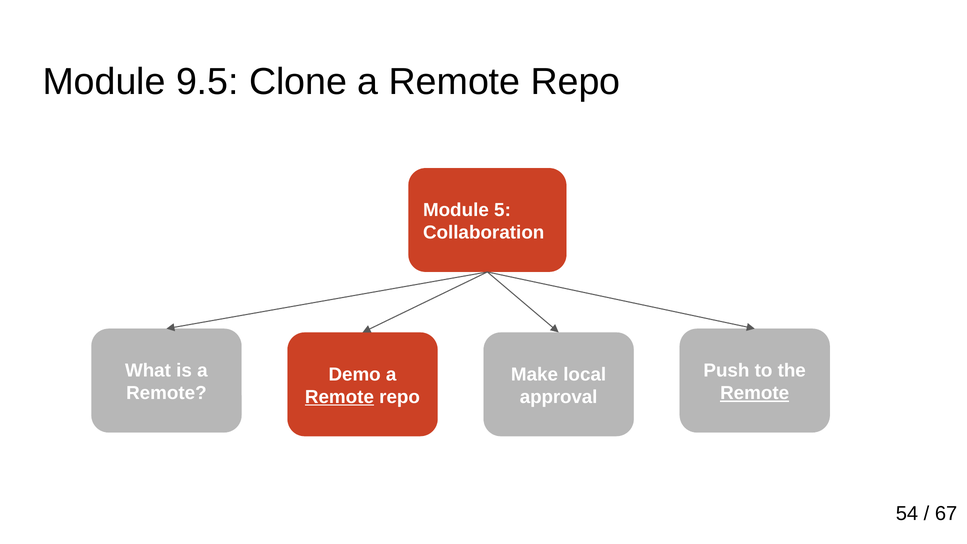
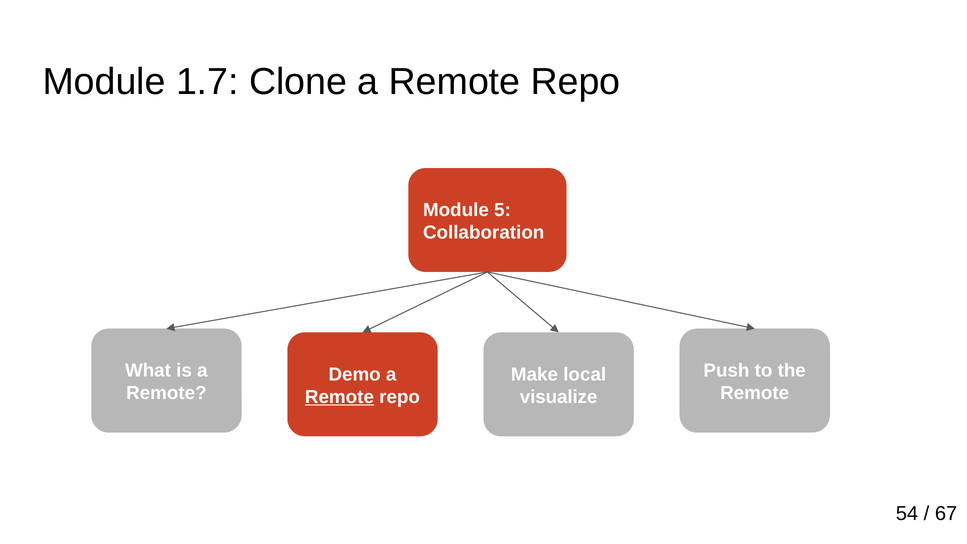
9.5: 9.5 -> 1.7 (207, 82)
Remote underline: present -> none (755, 393)
approval: approval -> visualize (559, 397)
